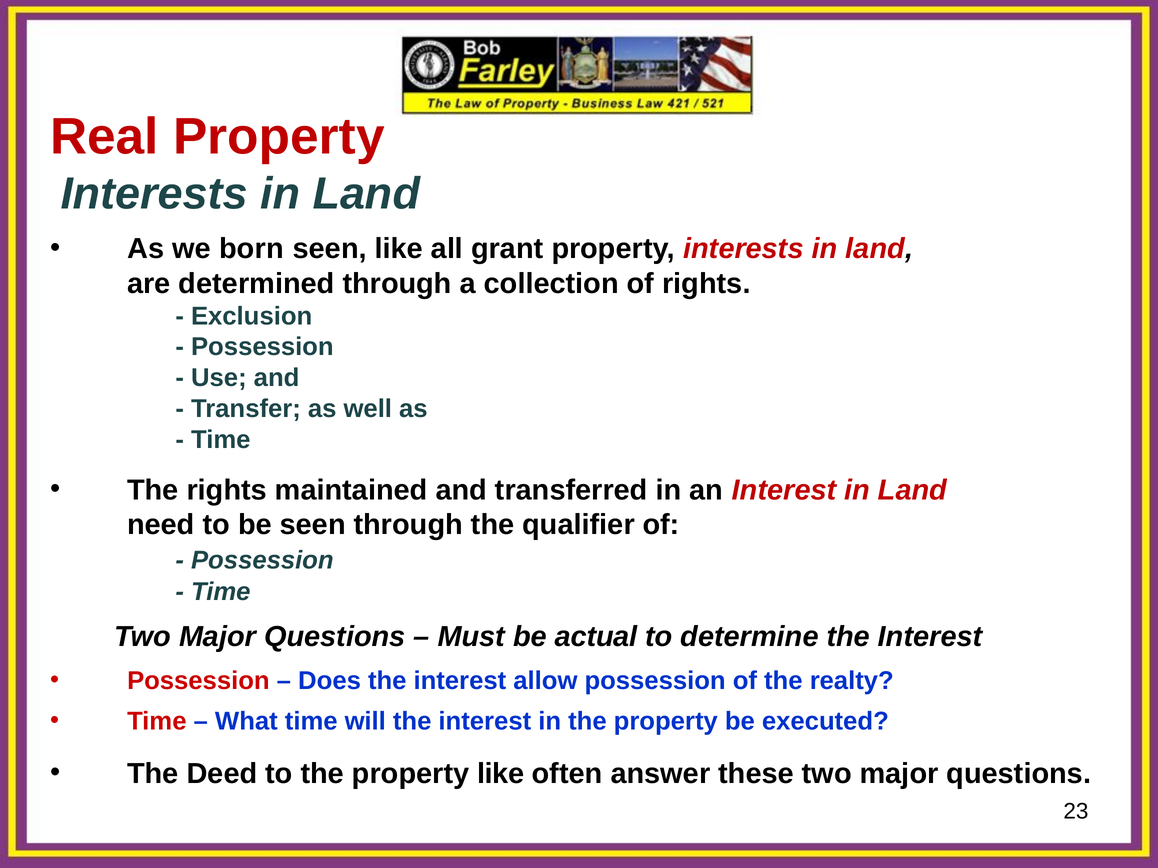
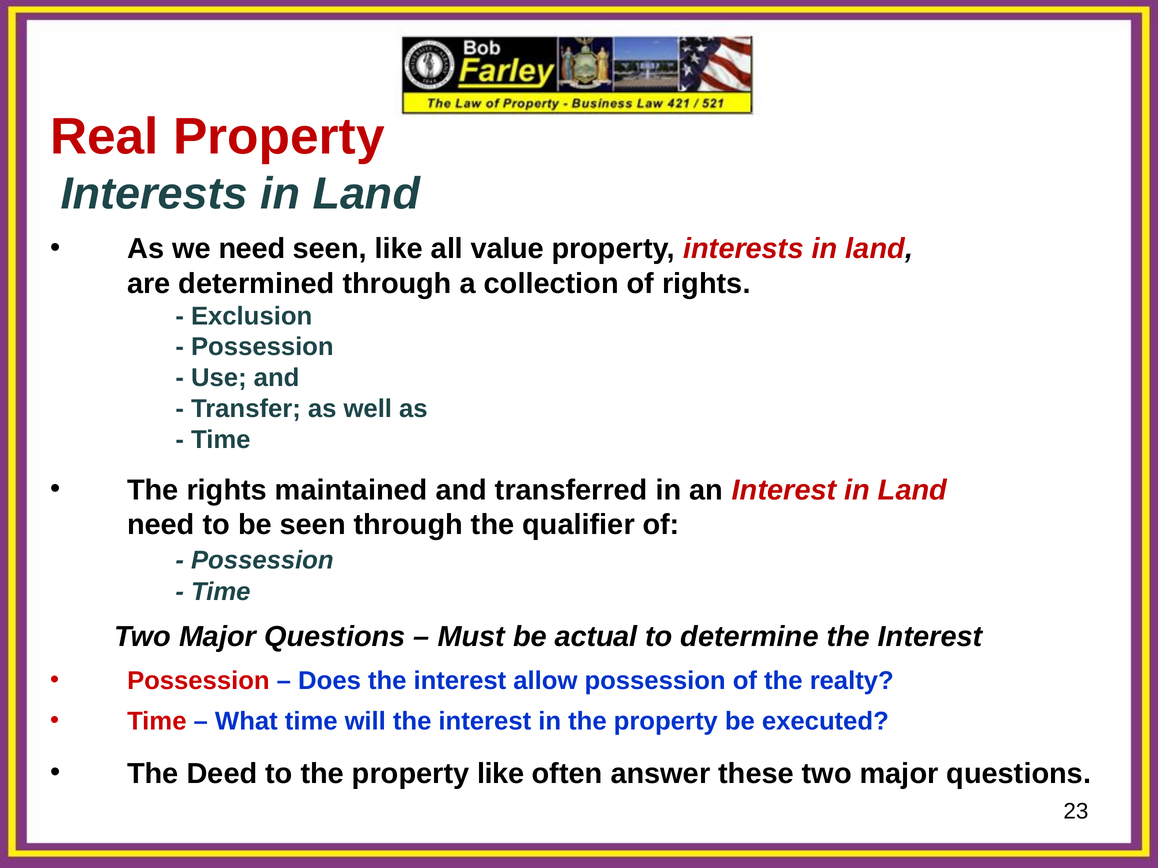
we born: born -> need (252, 249)
grant: grant -> value (507, 249)
